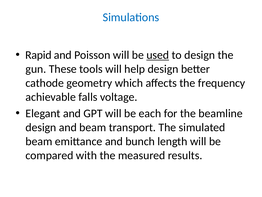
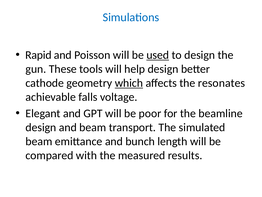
which underline: none -> present (129, 83)
frequency: frequency -> resonates (222, 83)
each: each -> poor (150, 113)
